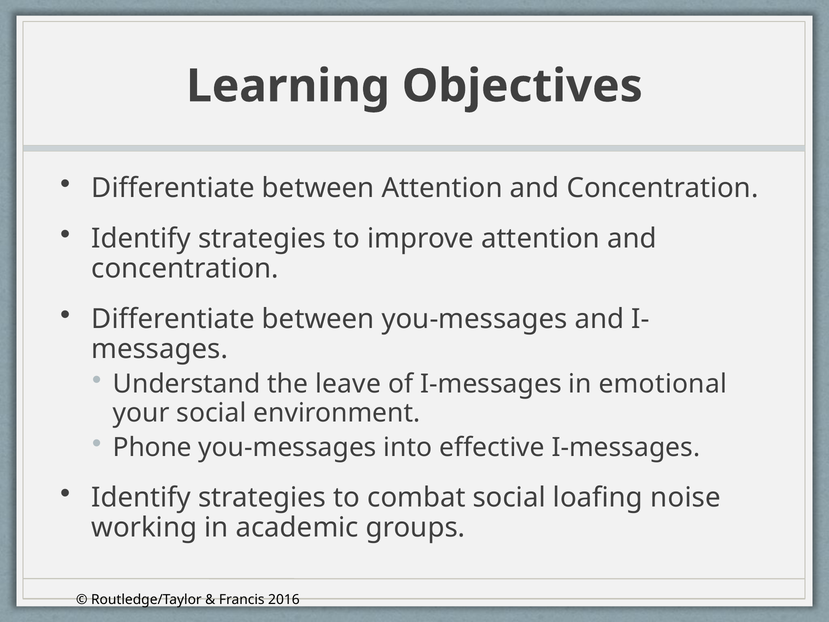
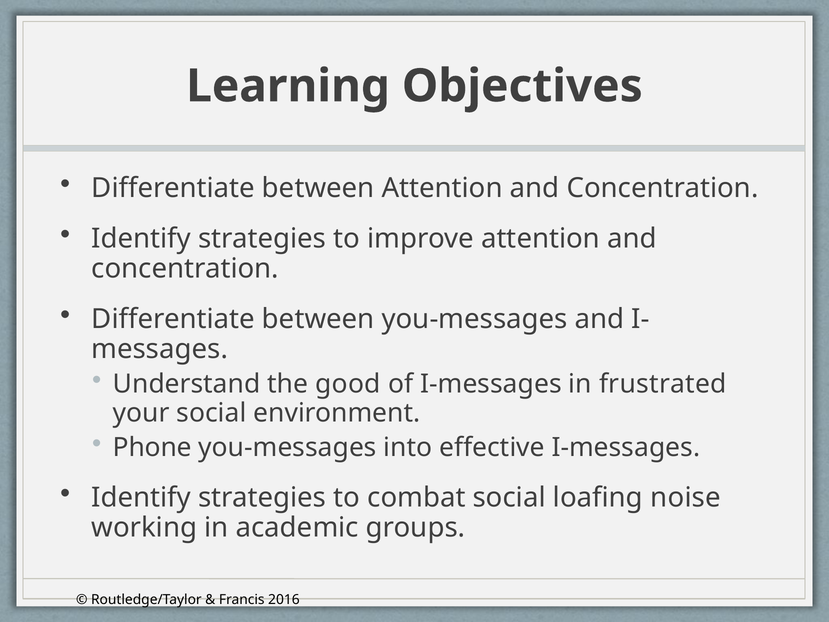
leave: leave -> good (348, 384)
emotional: emotional -> frustrated (663, 384)
